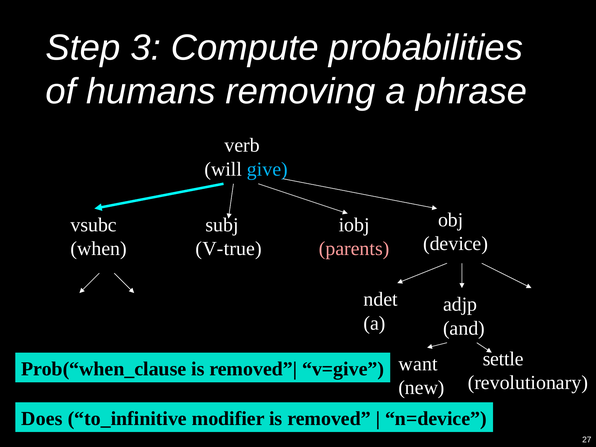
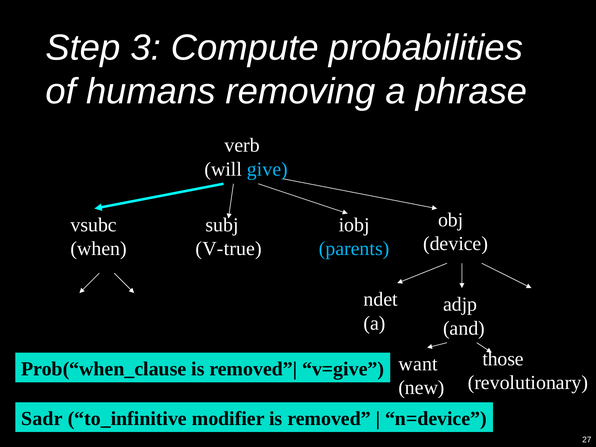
parents colour: pink -> light blue (354, 249)
settle: settle -> those (503, 359)
Does: Does -> Sadr (42, 419)
